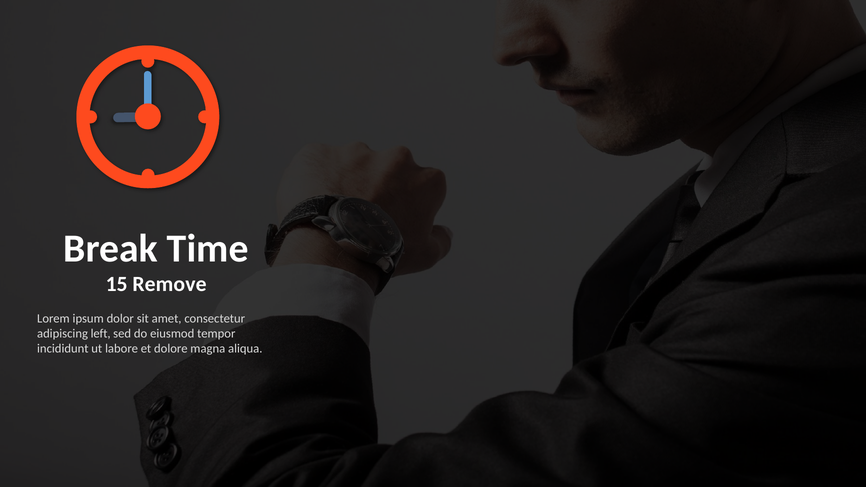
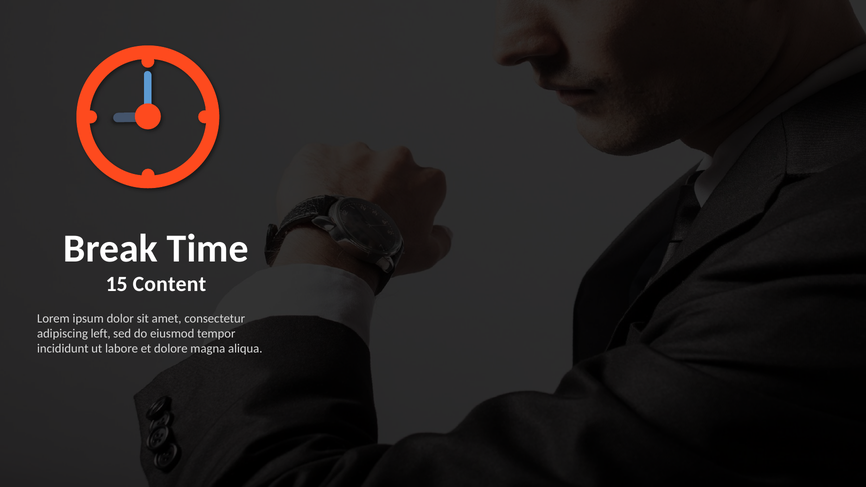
Remove: Remove -> Content (169, 284)
